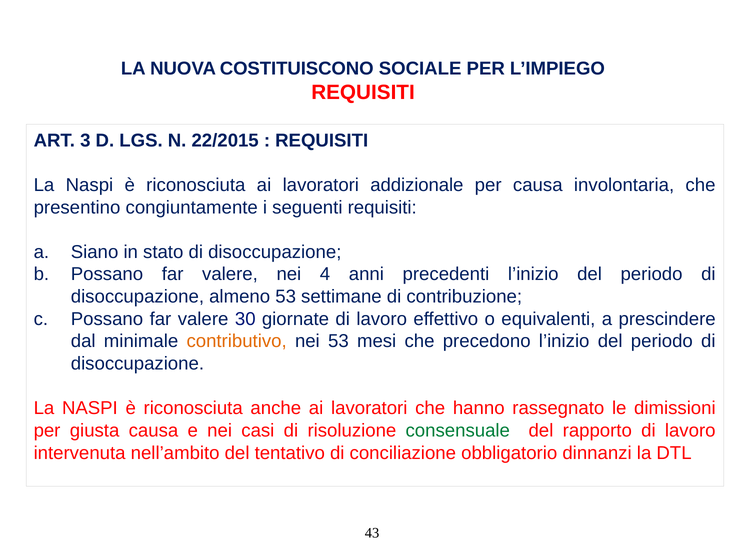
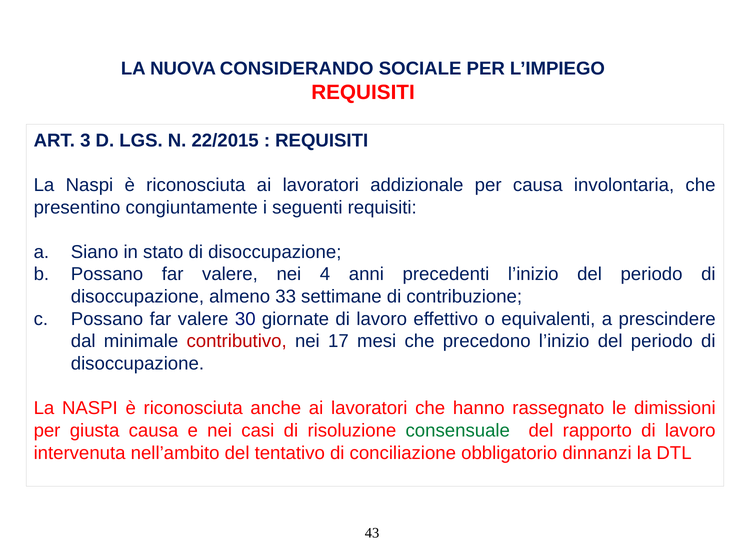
COSTITUISCONO: COSTITUISCONO -> CONSIDERANDO (297, 68)
almeno 53: 53 -> 33 (286, 297)
contributivo colour: orange -> red (237, 341)
nei 53: 53 -> 17 (338, 341)
